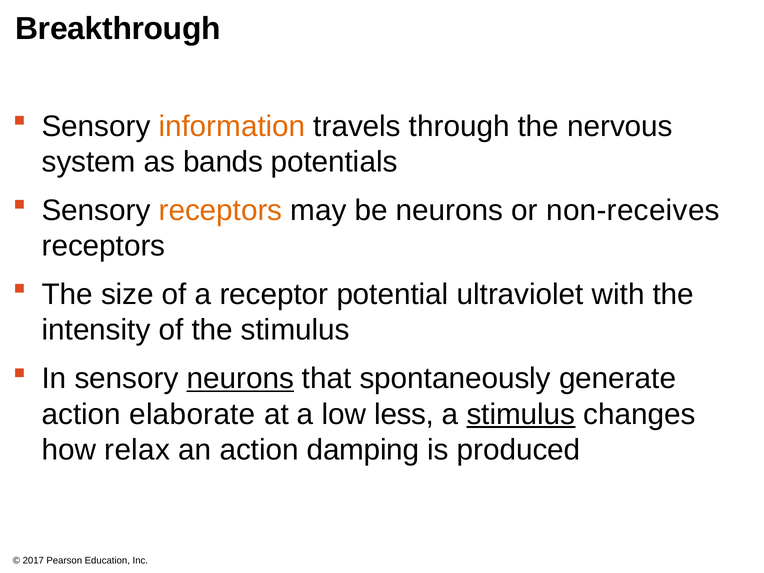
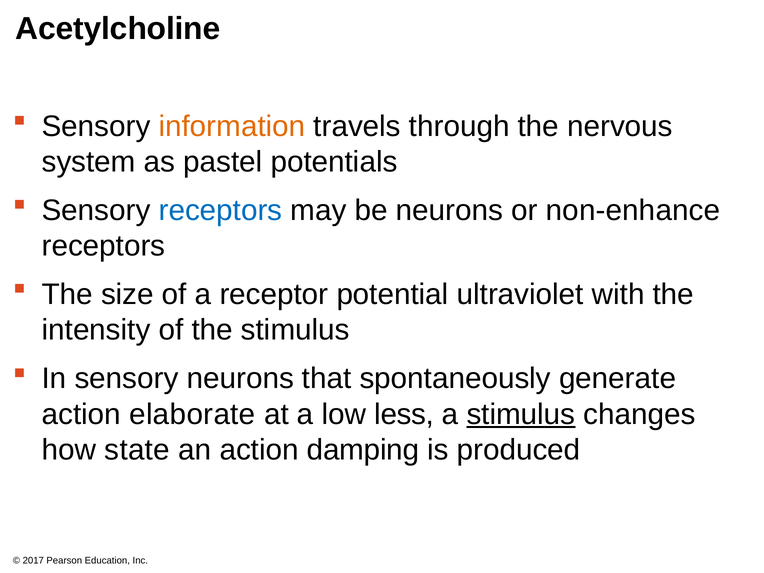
Breakthrough: Breakthrough -> Acetylcholine (118, 29)
bands: bands -> pastel (223, 162)
receptors colour: orange -> blue (220, 210)
non-receives: non-receives -> non-enhance (633, 210)
neurons underline: present -> none (240, 379)
relax: relax -> state (137, 450)
